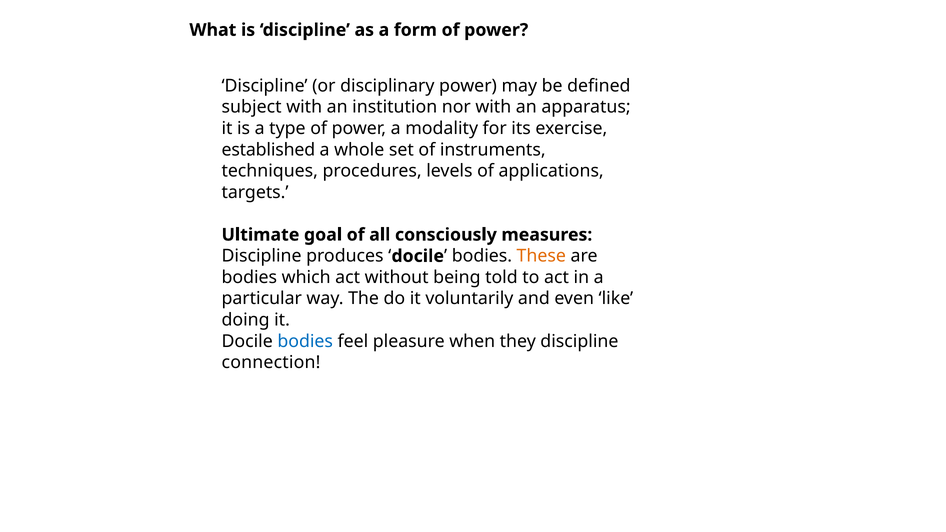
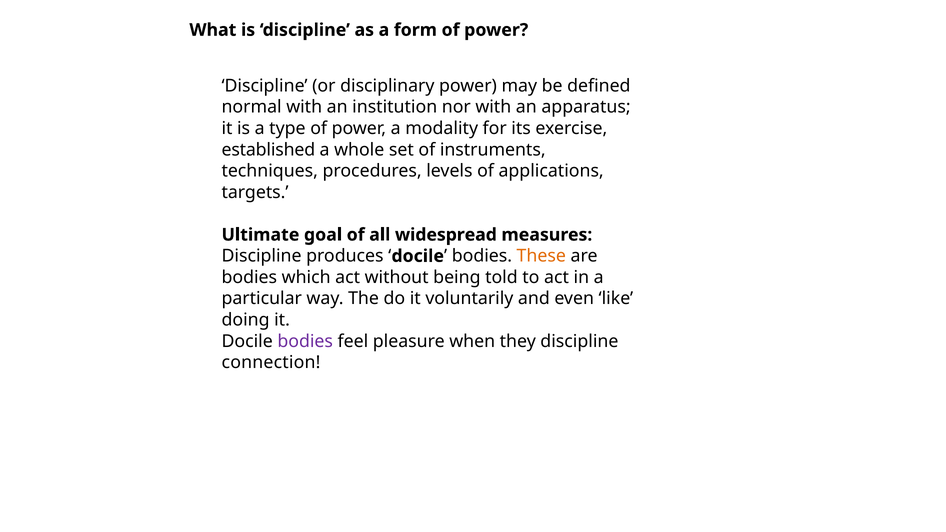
subject: subject -> normal (252, 107)
consciously: consciously -> widespread (446, 235)
bodies colour: blue -> purple (305, 341)
